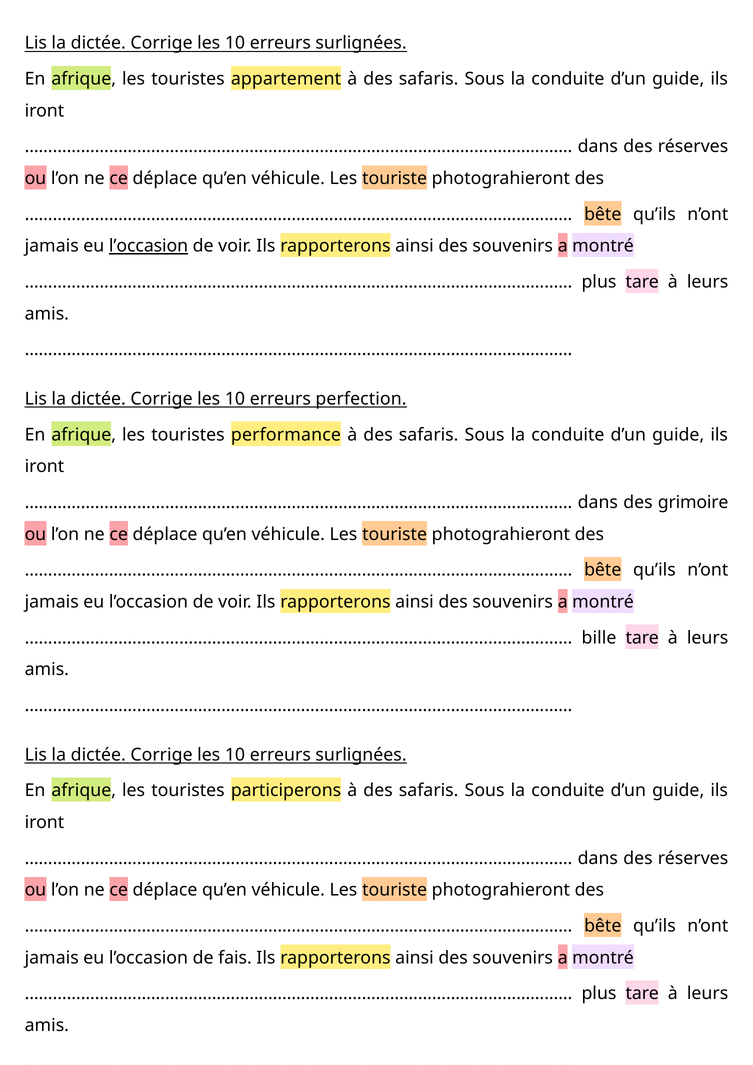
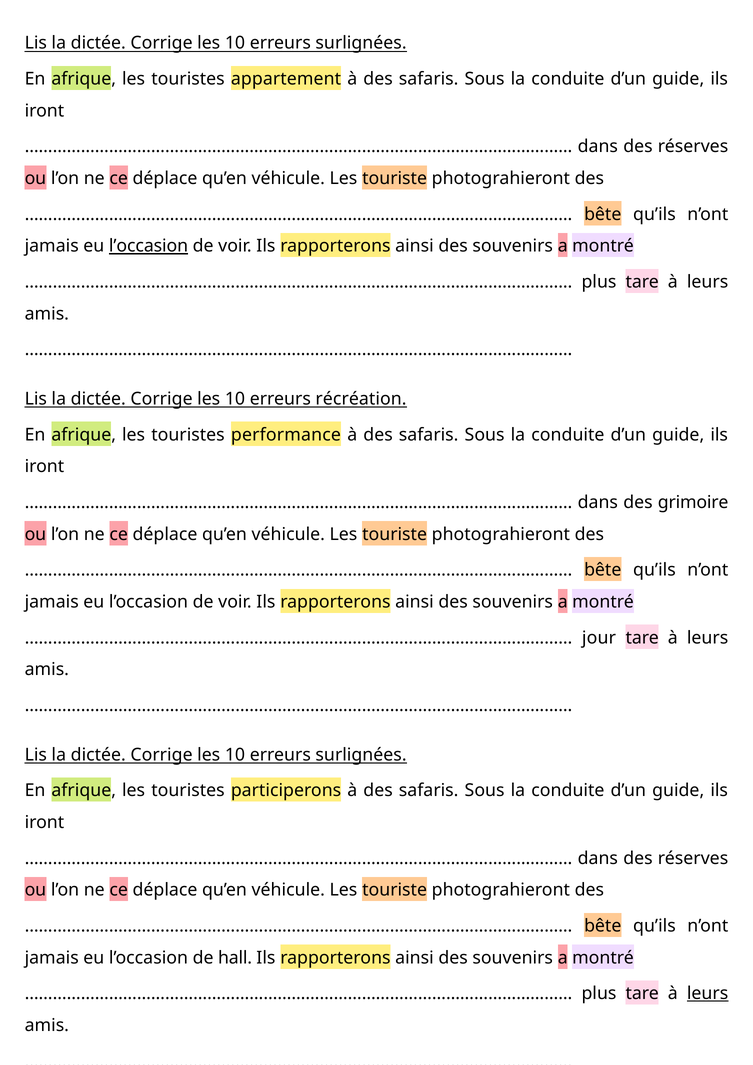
perfection: perfection -> récréation (361, 399)
bille: bille -> jour (599, 638)
fais: fais -> hall (235, 958)
leurs underline: none -> present (708, 994)
